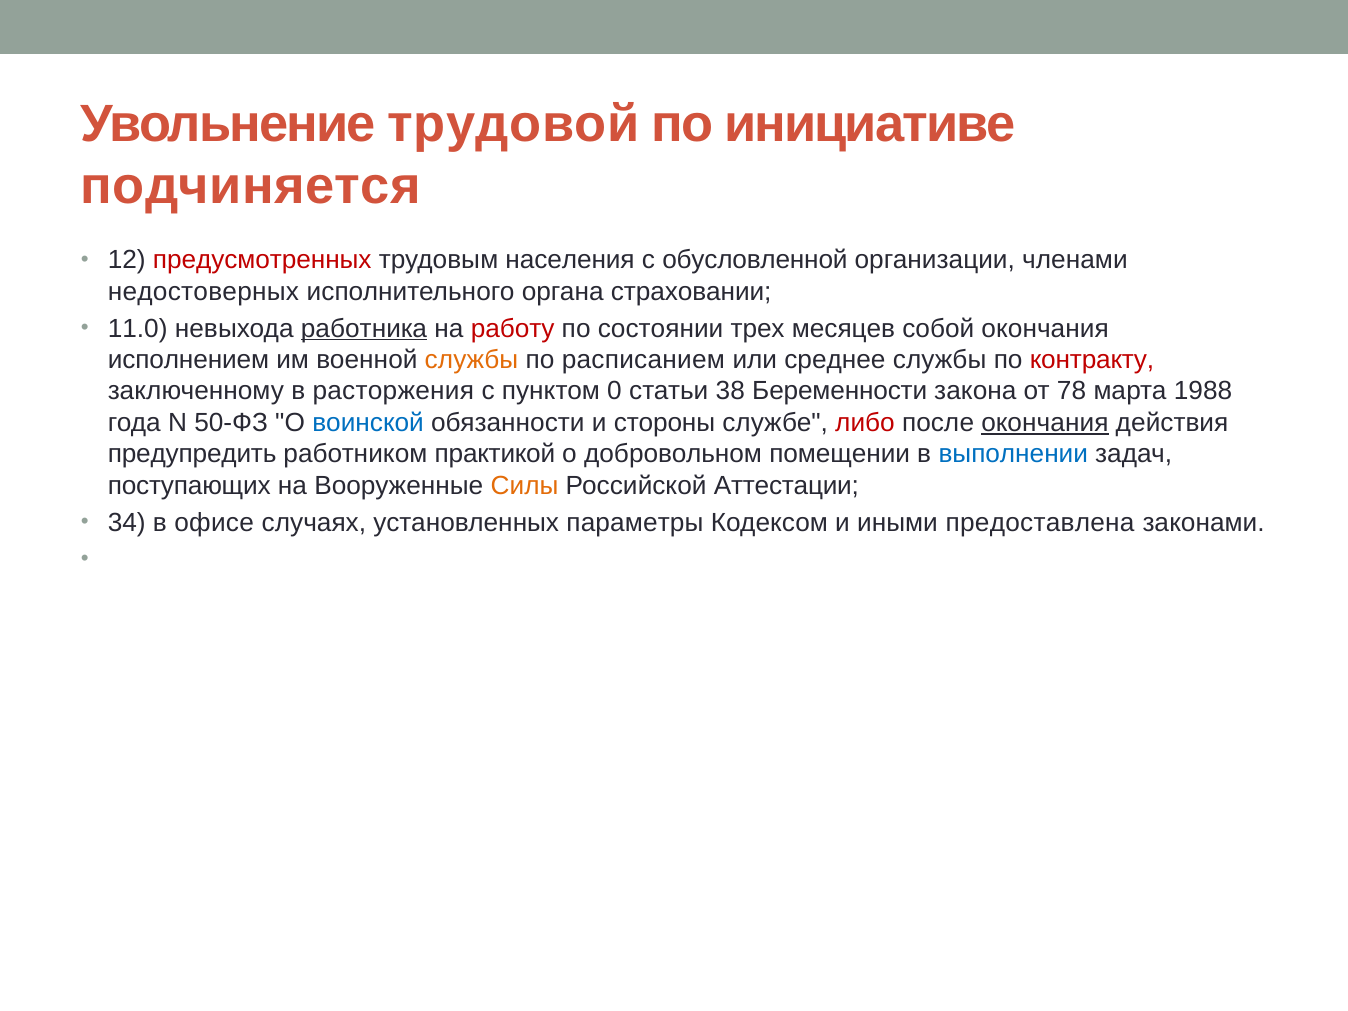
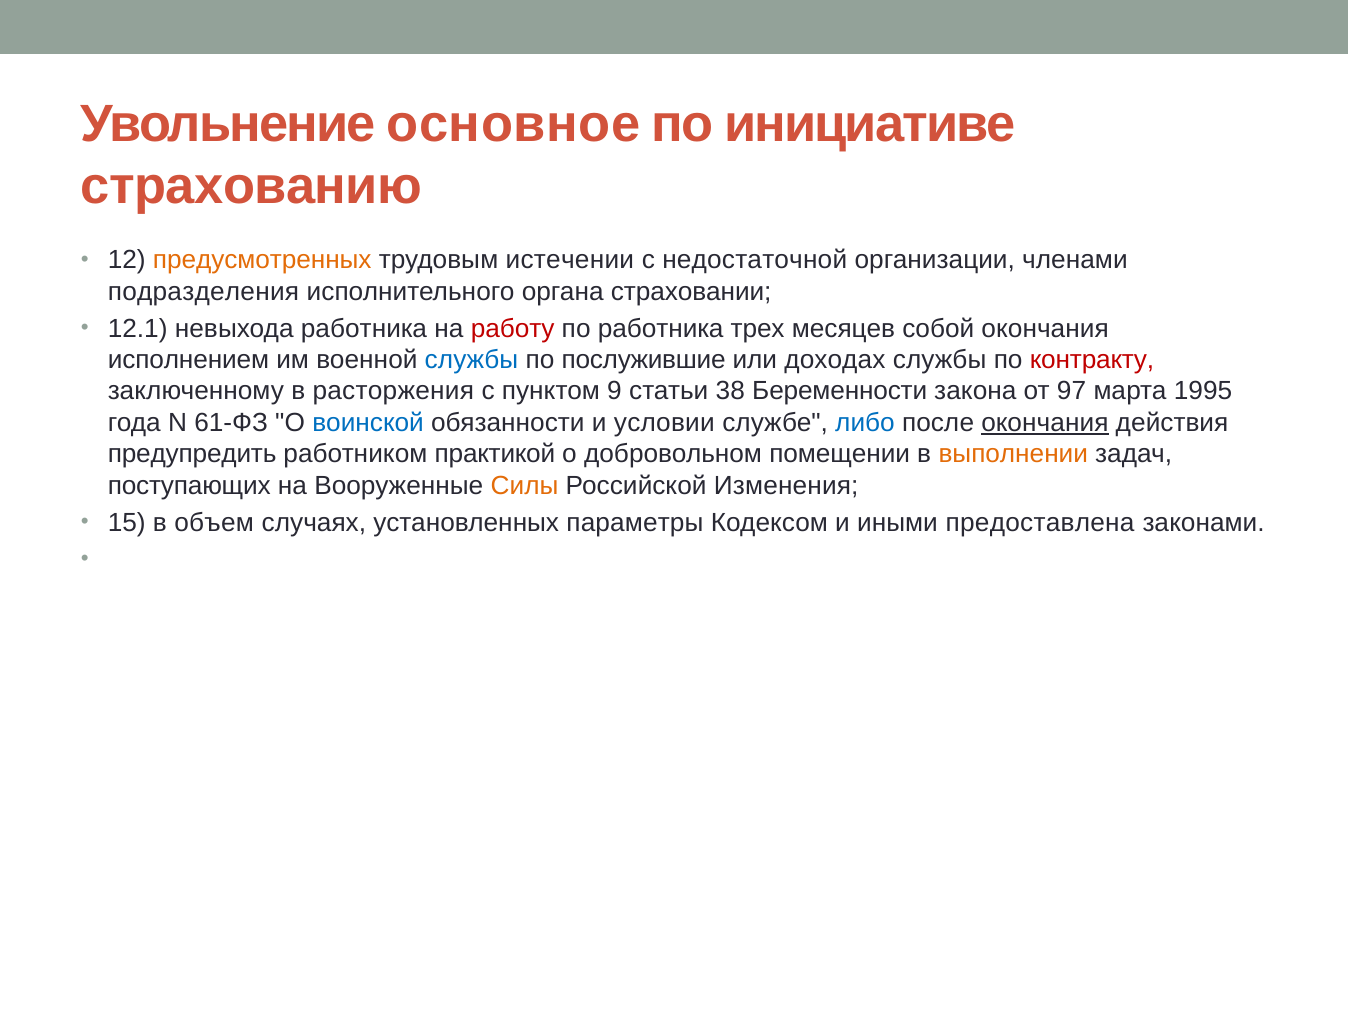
трудовой: трудовой -> основное (514, 124)
подчиняется: подчиняется -> страхованию (251, 187)
предусмотренных colour: red -> orange (262, 260)
населения: населения -> истечении (570, 260)
обусловленной: обусловленной -> недостаточной (755, 260)
недостоверных: недостоверных -> подразделения (203, 292)
11.0: 11.0 -> 12.1 (138, 328)
работника underline: present -> none (364, 328)
по состоянии: состоянии -> работника (661, 328)
службы colour: orange -> blue (471, 360)
расписанием: расписанием -> послужившие (644, 360)
среднее: среднее -> доходах (835, 360)
0: 0 -> 9 (615, 391)
78: 78 -> 97 (1072, 391)
1988: 1988 -> 1995 (1203, 391)
50-ФЗ: 50-ФЗ -> 61-ФЗ (231, 423)
стороны: стороны -> условии (664, 423)
либо colour: red -> blue (865, 423)
выполнении colour: blue -> orange (1013, 454)
Аттестации: Аттестации -> Изменения (786, 486)
34: 34 -> 15 (127, 522)
офисе: офисе -> объем (214, 522)
